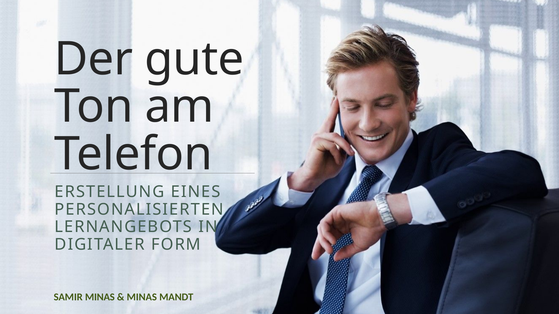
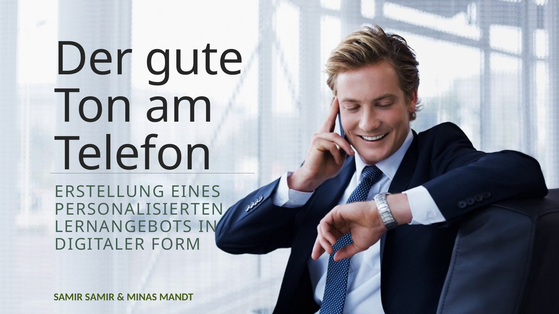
SAMIR MINAS: MINAS -> SAMIR (100, 297)
